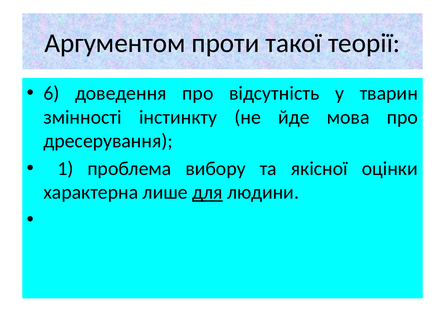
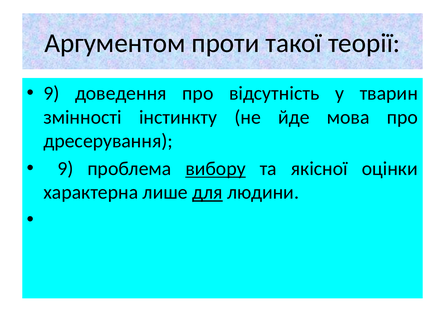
6: 6 -> 9 (51, 93)
1: 1 -> 9 (65, 169)
вибору underline: none -> present (216, 169)
